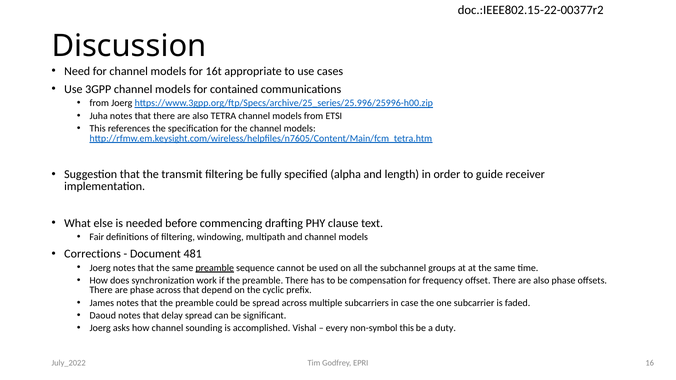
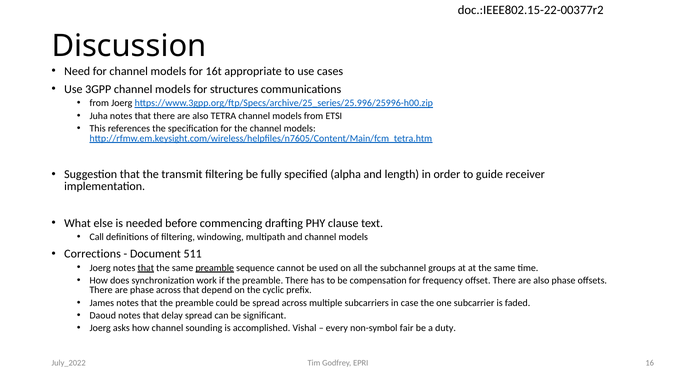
contained: contained -> structures (234, 89)
Fair: Fair -> Call (97, 237)
481: 481 -> 511 (193, 254)
that underline: none -> present (146, 268)
non-symbol this: this -> fair (407, 328)
